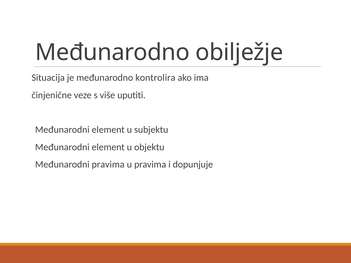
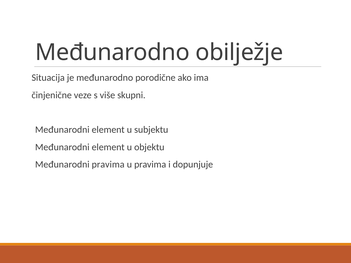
kontrolira: kontrolira -> porodične (155, 78)
uputiti: uputiti -> skupni (131, 95)
